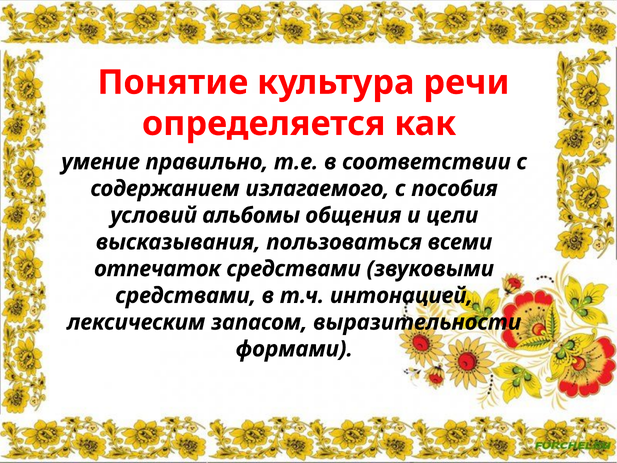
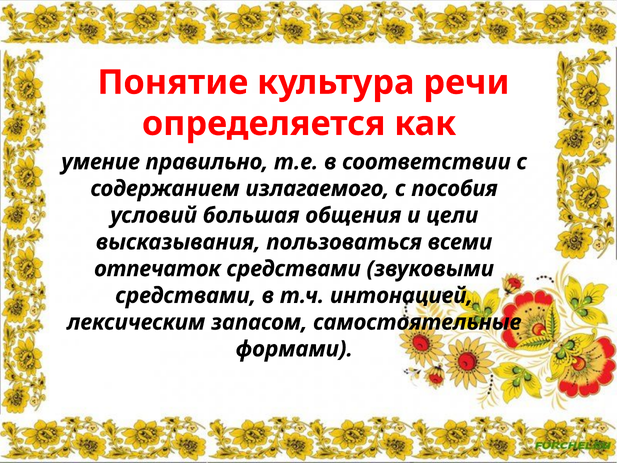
альбомы: альбомы -> большая (251, 215)
выразительности: выразительности -> самостоятельные (417, 322)
